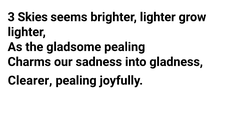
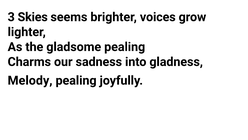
brighter lighter: lighter -> voices (158, 17)
Clearer: Clearer -> Melody (30, 80)
